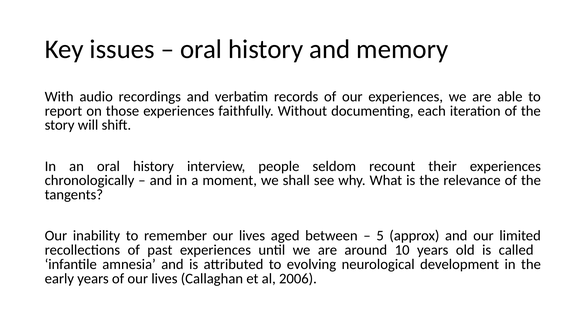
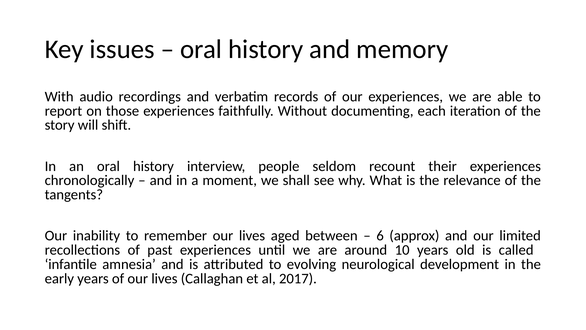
5: 5 -> 6 (380, 236)
2006: 2006 -> 2017 (298, 278)
